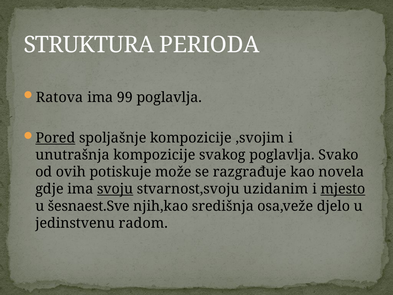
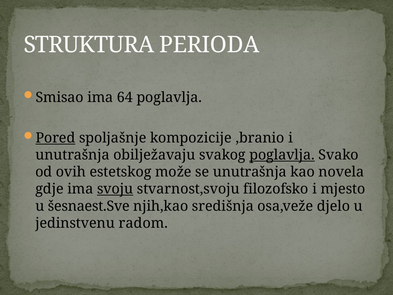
Ratova: Ratova -> Smisao (60, 97)
99: 99 -> 64 (125, 97)
,svojim: ,svojim -> ,branio (260, 138)
unutrašnja kompozicije: kompozicije -> obilježavaju (154, 155)
poglavlja underline: none -> present (282, 155)
potiskuje: potiskuje -> estetskog (120, 172)
se razgrađuje: razgrađuje -> unutrašnja (250, 172)
uzidanim: uzidanim -> filozofsko (276, 189)
mjesto underline: present -> none (343, 189)
